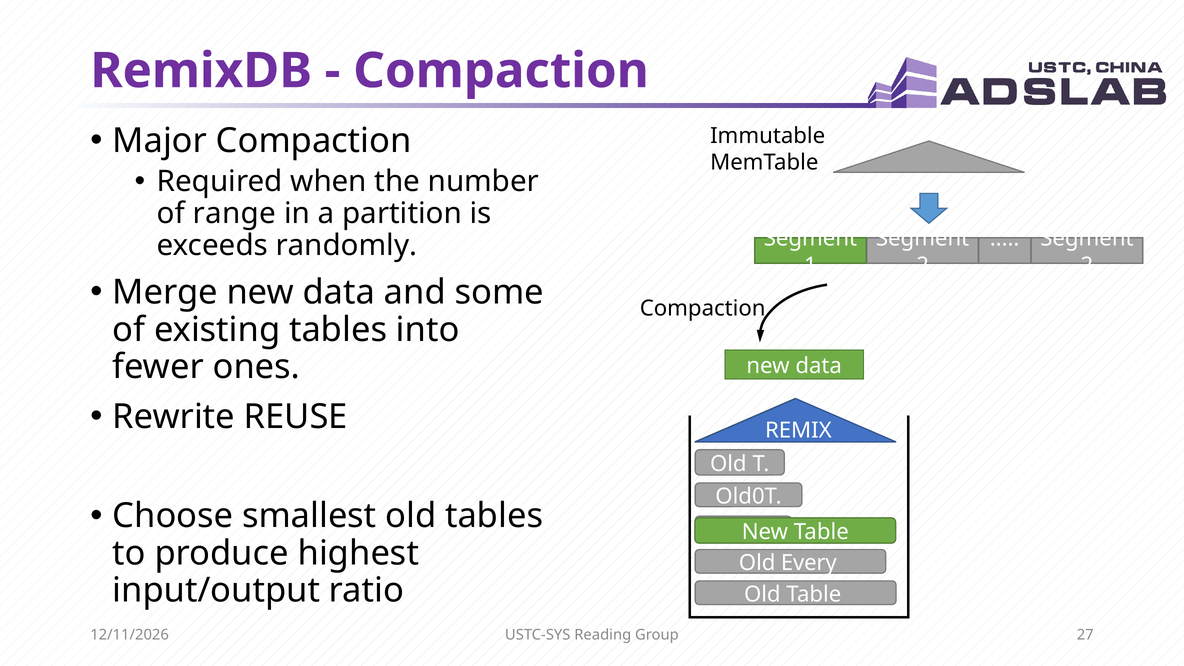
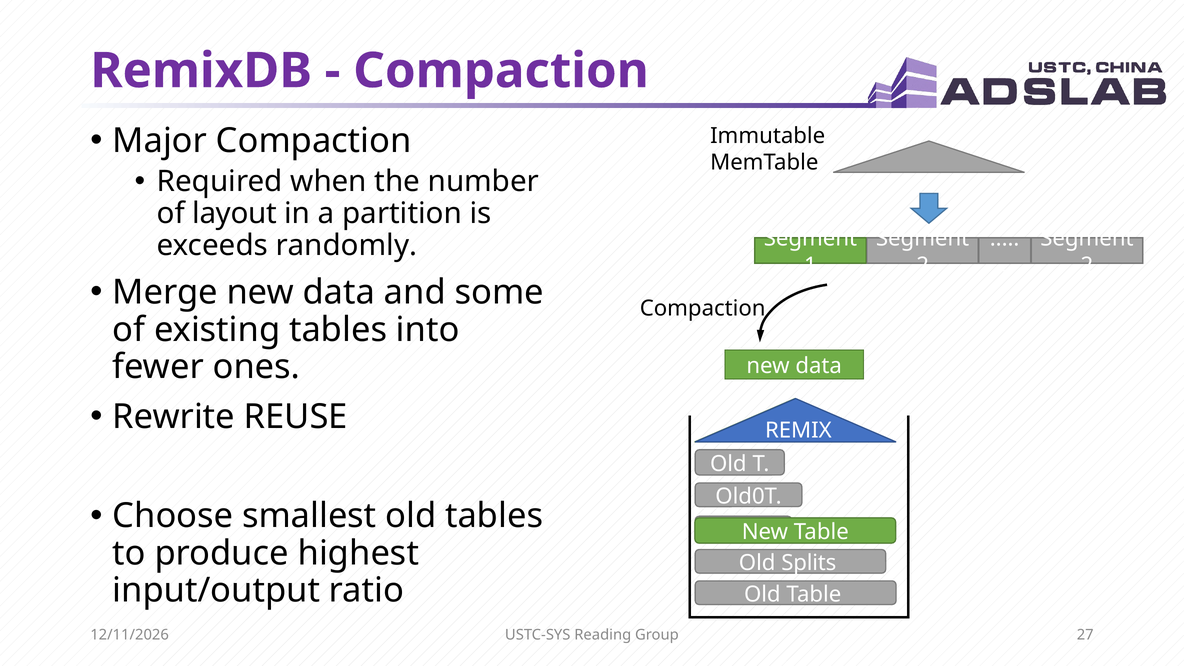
range: range -> layout (235, 214)
Every: Every -> Splits (809, 563)
